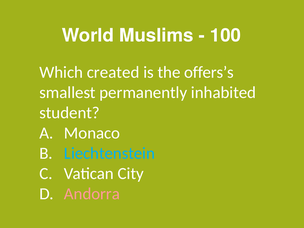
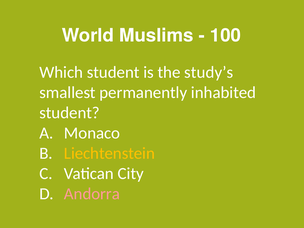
Which created: created -> student (113, 72)
offers’s: offers’s -> study’s (209, 72)
Liechtenstein colour: light blue -> yellow (109, 153)
